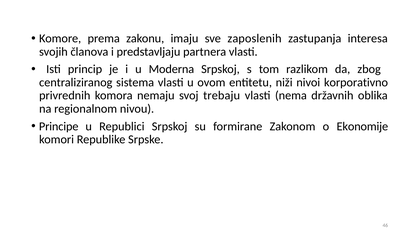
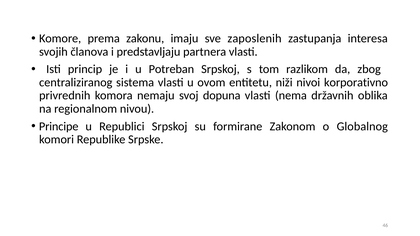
Moderna: Moderna -> Potreban (171, 69)
trebaju: trebaju -> dopuna (222, 96)
Ekonomije: Ekonomije -> Globalnog (362, 126)
